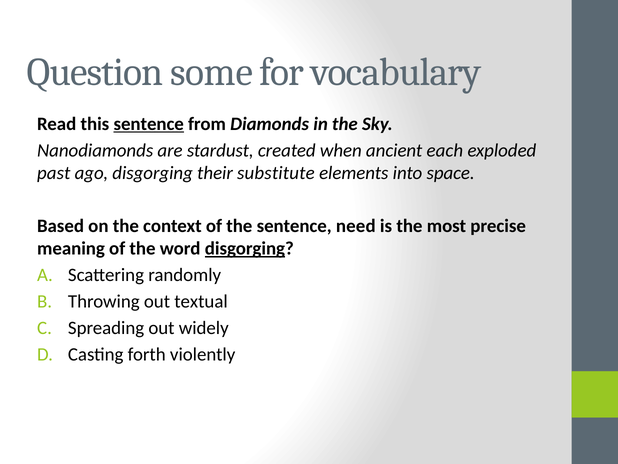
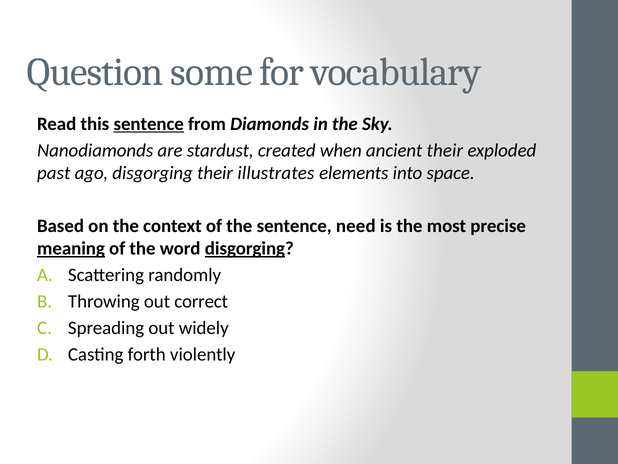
ancient each: each -> their (445, 150)
substitute: substitute -> illustrates (276, 173)
meaning underline: none -> present (71, 248)
textual: textual -> correct (201, 301)
